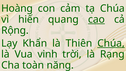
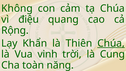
Hoàng: Hoàng -> Không (17, 8)
hiến: hiến -> điệu (29, 19)
cao underline: present -> none (96, 19)
Rạng: Rạng -> Cung (112, 54)
